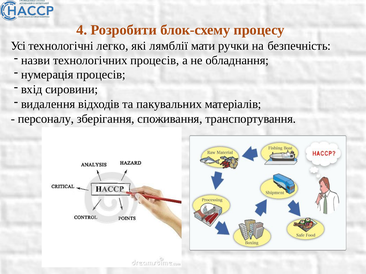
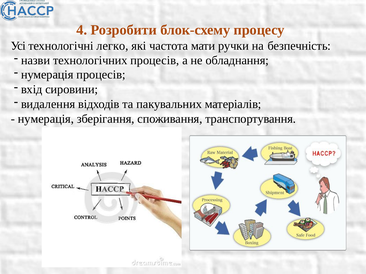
лямблії: лямблії -> частота (169, 46)
персоналу: персоналу -> нумерація (46, 119)
